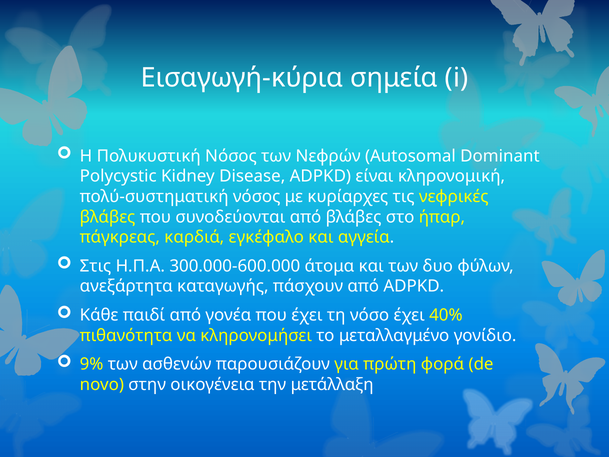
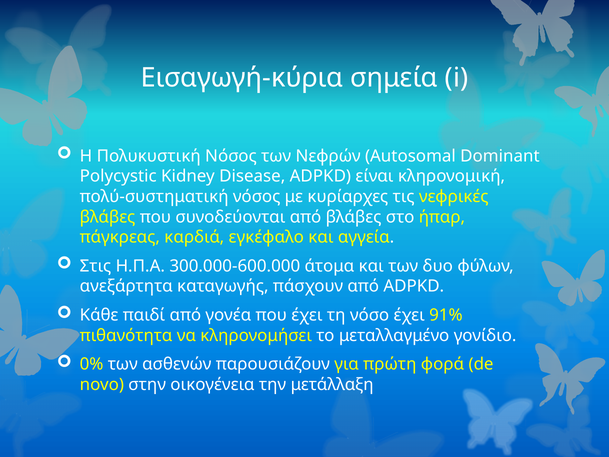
40%: 40% -> 91% (446, 315)
9%: 9% -> 0% (92, 364)
